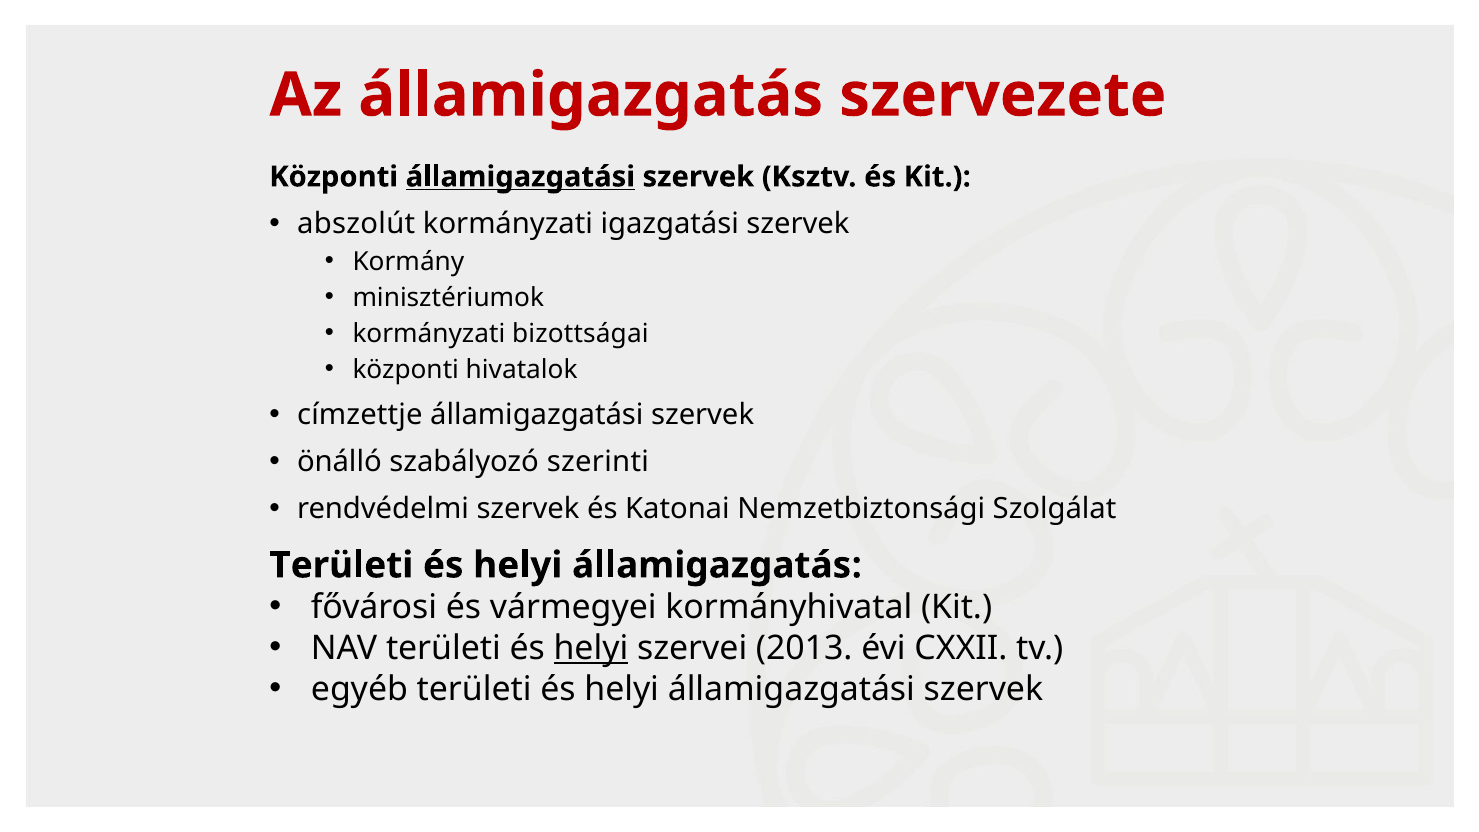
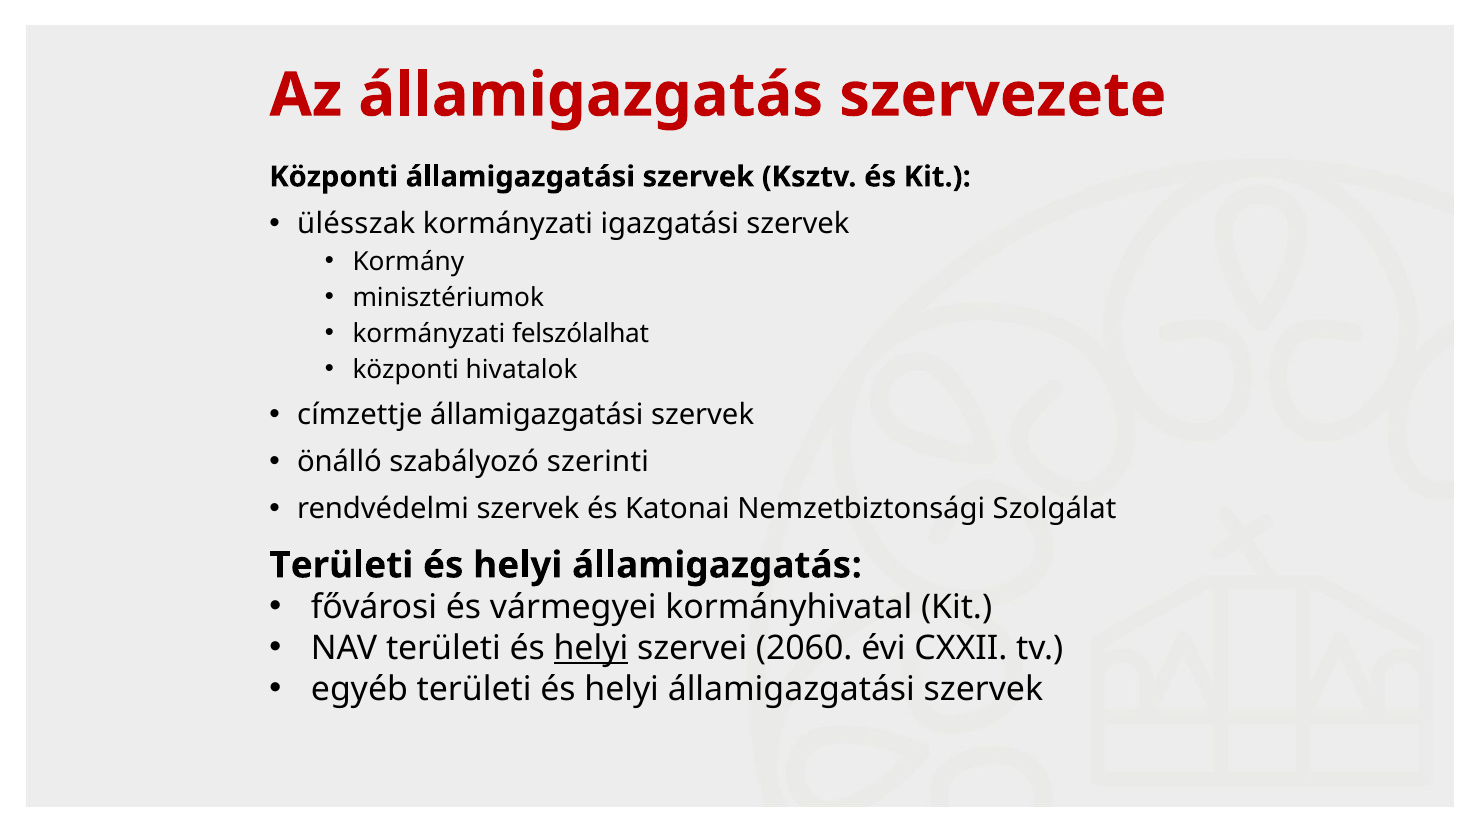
államigazgatási underline: present -> none (520, 177)
abszolút: abszolút -> ülésszak (356, 224)
bizottságai: bizottságai -> felszólalhat (581, 333)
2013: 2013 -> 2060 (804, 648)
